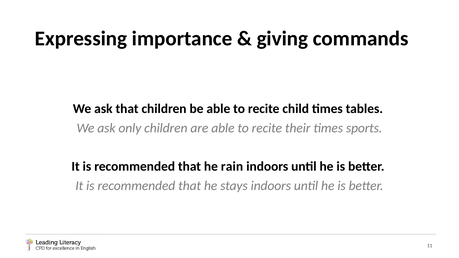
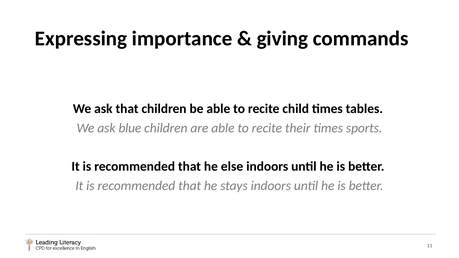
only: only -> blue (130, 128)
rain: rain -> else (232, 167)
